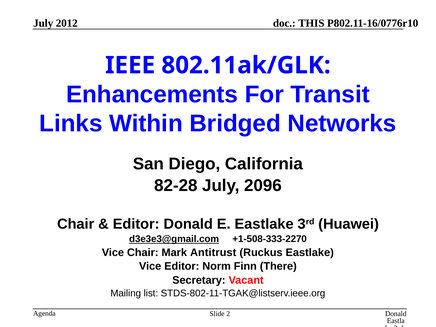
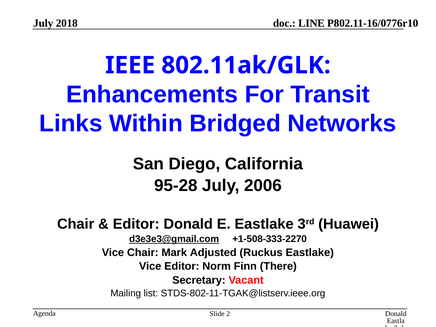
2012: 2012 -> 2018 (67, 23)
THIS: THIS -> LINE (311, 23)
82-28: 82-28 -> 95-28 (176, 186)
2096: 2096 -> 2006 (263, 186)
Antitrust: Antitrust -> Adjusted (213, 252)
